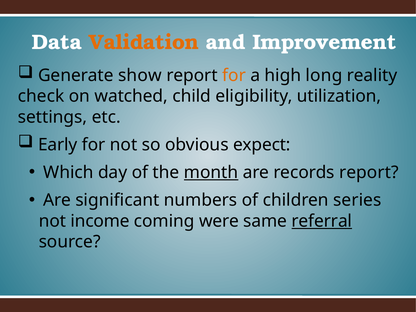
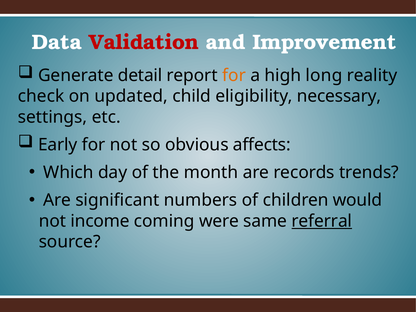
Validation colour: orange -> red (144, 42)
show: show -> detail (140, 75)
watched: watched -> updated (131, 96)
utilization: utilization -> necessary (339, 96)
expect: expect -> affects (262, 145)
month underline: present -> none (211, 172)
records report: report -> trends (369, 172)
series: series -> would (357, 200)
